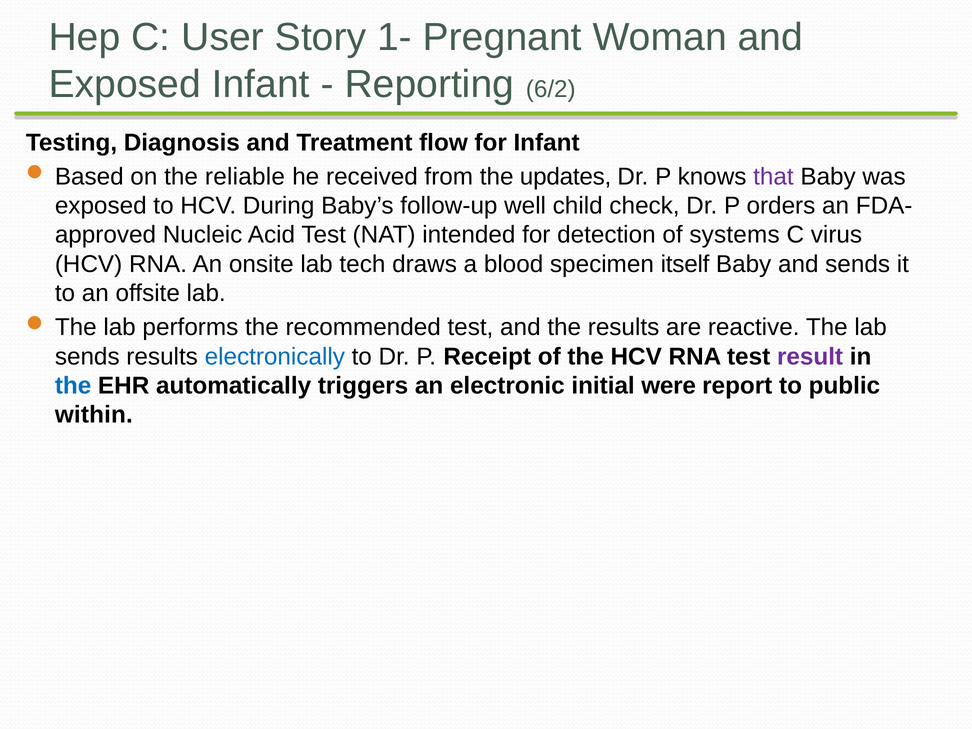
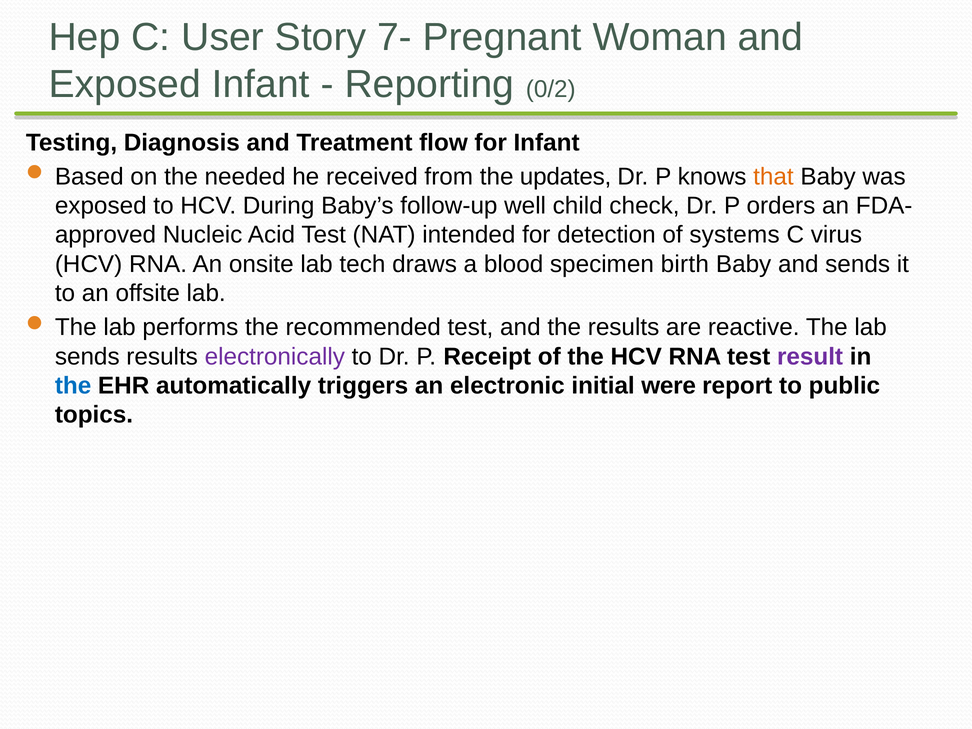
1-: 1- -> 7- (394, 38)
6/2: 6/2 -> 0/2 (551, 89)
reliable: reliable -> needed (245, 177)
that colour: purple -> orange (773, 177)
itself: itself -> birth (685, 264)
electronically colour: blue -> purple (275, 356)
within: within -> topics (94, 415)
